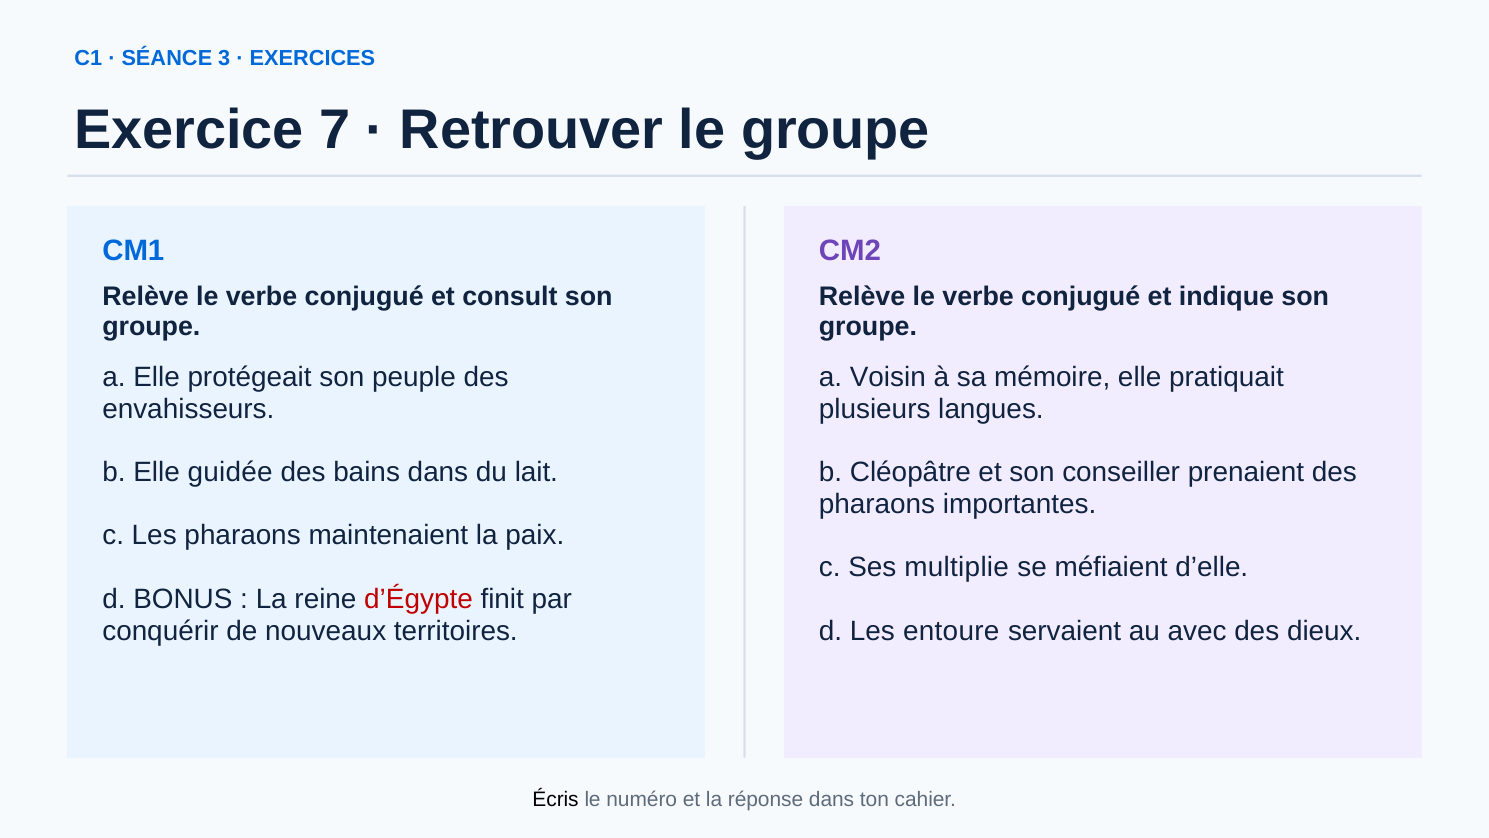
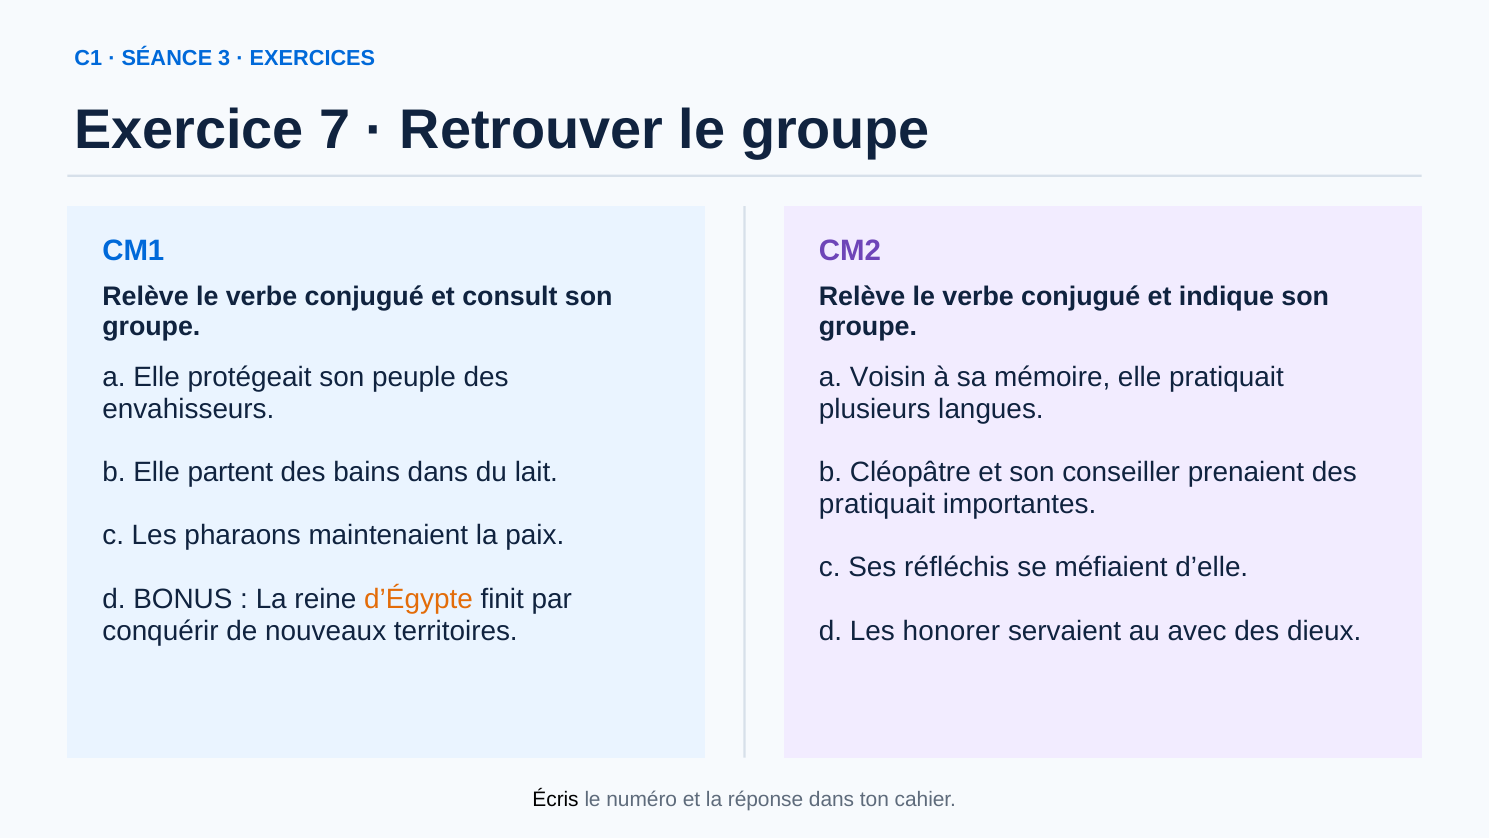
guidée: guidée -> partent (230, 472)
pharaons: pharaons -> pratiquait (877, 504)
multiplie: multiplie -> réfléchis (957, 567)
d’Égypte colour: red -> orange (419, 599)
entoure: entoure -> honorer (951, 630)
